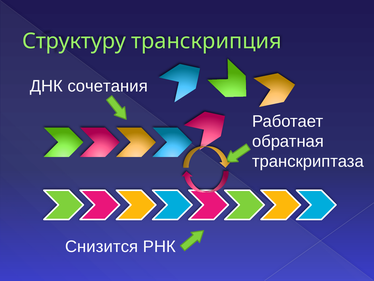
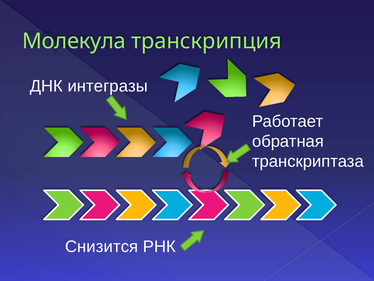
Структуру: Структуру -> Молекула (74, 41)
сочетания: сочетания -> интегразы (108, 86)
